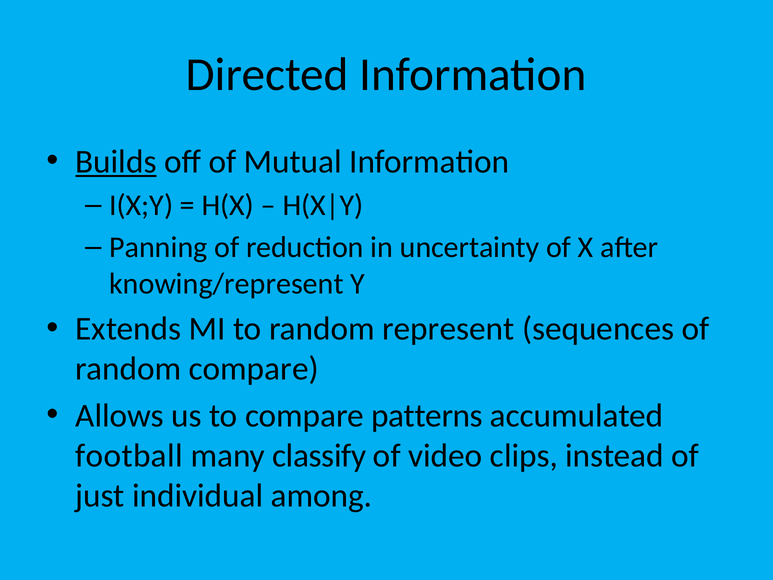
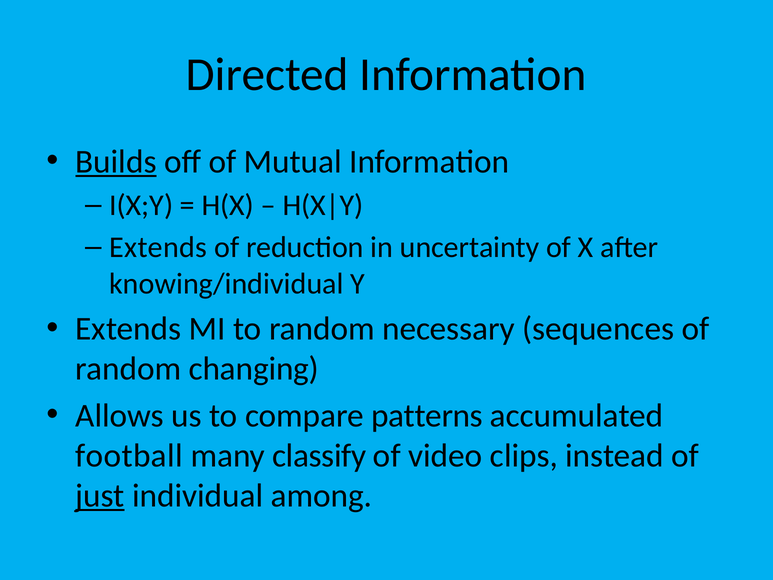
Panning: Panning -> Extends (158, 247)
knowing/represent: knowing/represent -> knowing/individual (226, 283)
represent: represent -> necessary (448, 329)
random compare: compare -> changing (254, 369)
just underline: none -> present (100, 495)
